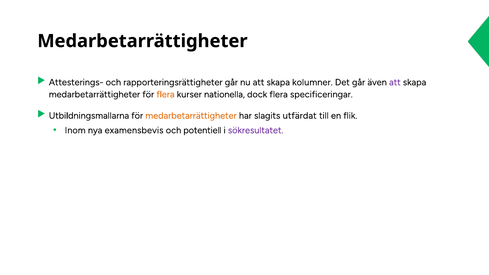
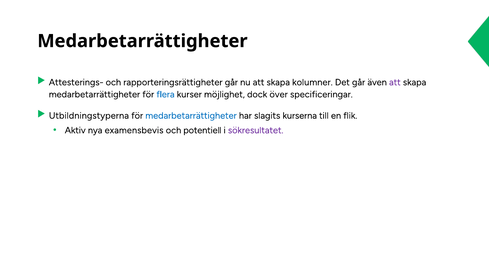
flera colour: orange -> blue (166, 94)
nationella: nationella -> möjlighet (224, 94)
dock flera: flera -> över (279, 94)
Utbildningsmallarna: Utbildningsmallarna -> Utbildningstyperna (89, 116)
medarbetarrättigheter colour: orange -> blue (191, 116)
utfärdat: utfärdat -> kurserna (300, 116)
Inom: Inom -> Aktiv (75, 130)
